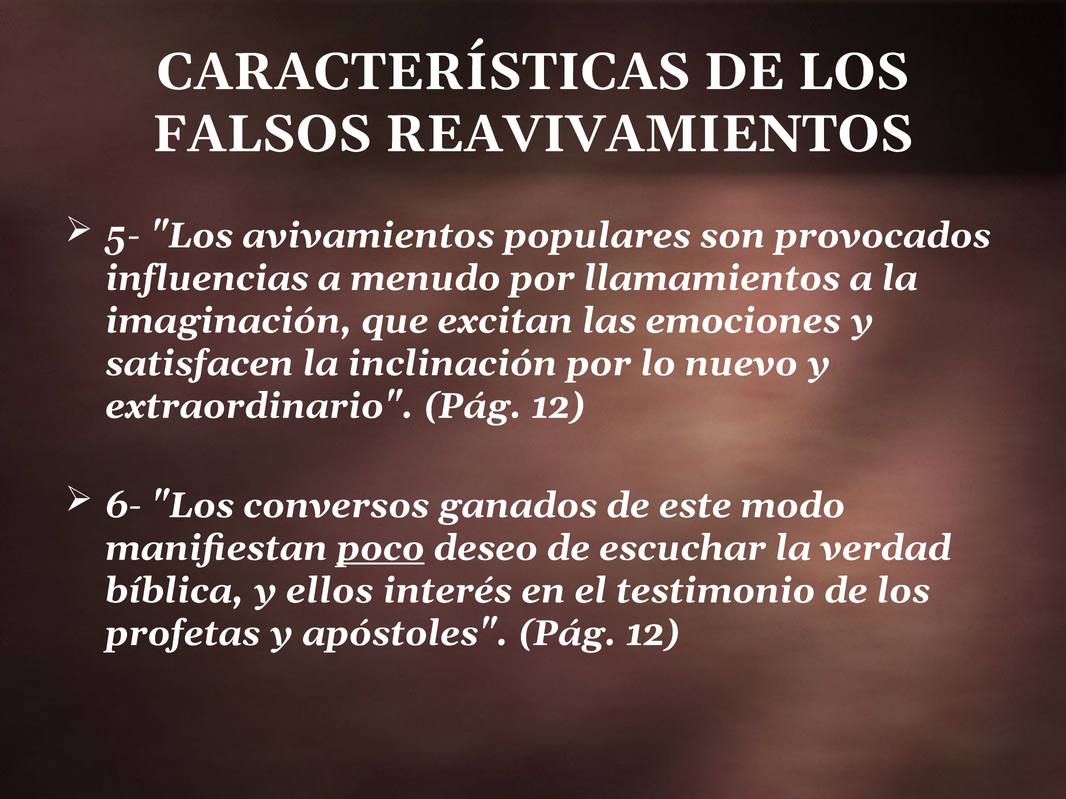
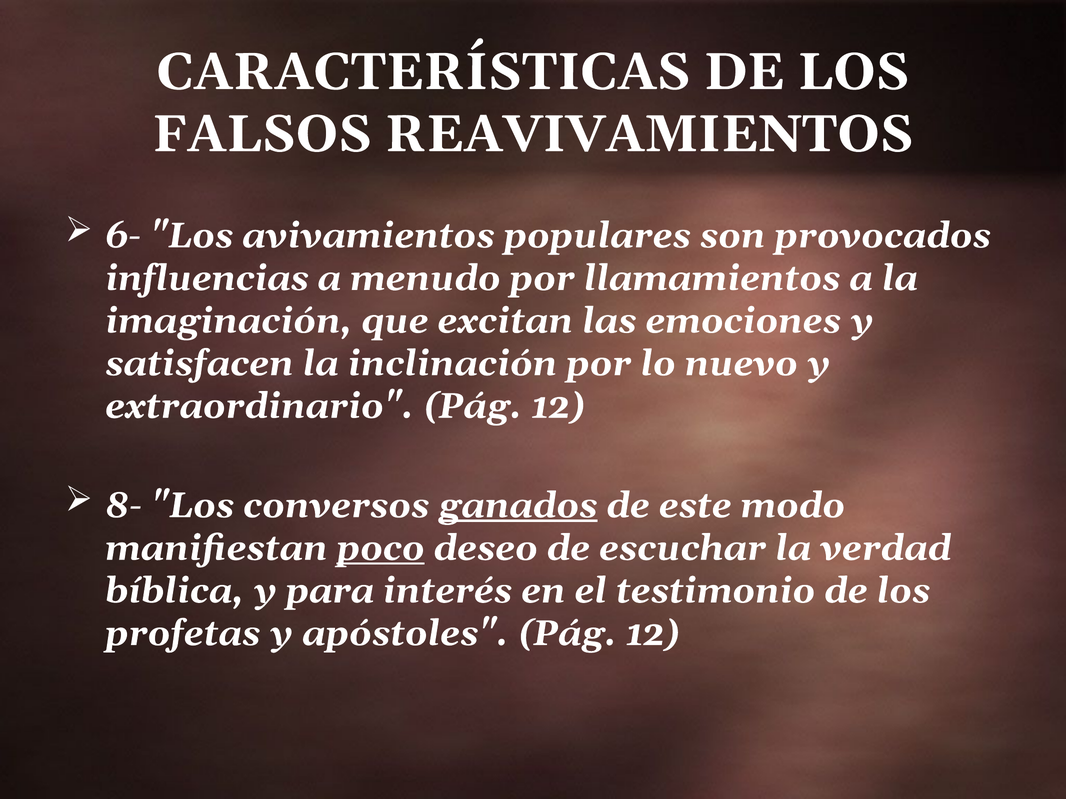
5-: 5- -> 6- (123, 236)
6-: 6- -> 8- (124, 506)
ganados underline: none -> present (518, 506)
ellos: ellos -> para (330, 591)
